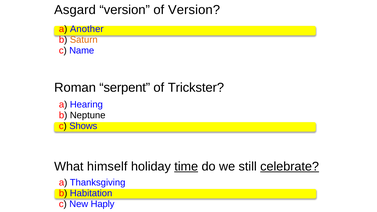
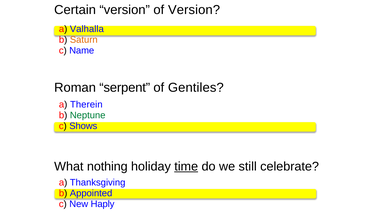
Asgard: Asgard -> Certain (75, 10)
Another: Another -> Valhalla (87, 29)
Trickster: Trickster -> Gentiles (196, 88)
Hearing: Hearing -> Therein (86, 104)
Neptune colour: black -> green (88, 115)
himself: himself -> nothing (107, 167)
celebrate underline: present -> none (290, 167)
Habitation: Habitation -> Appointed (91, 193)
